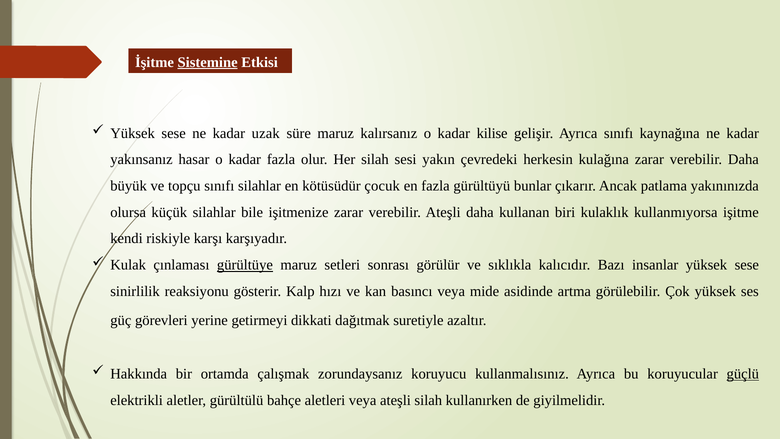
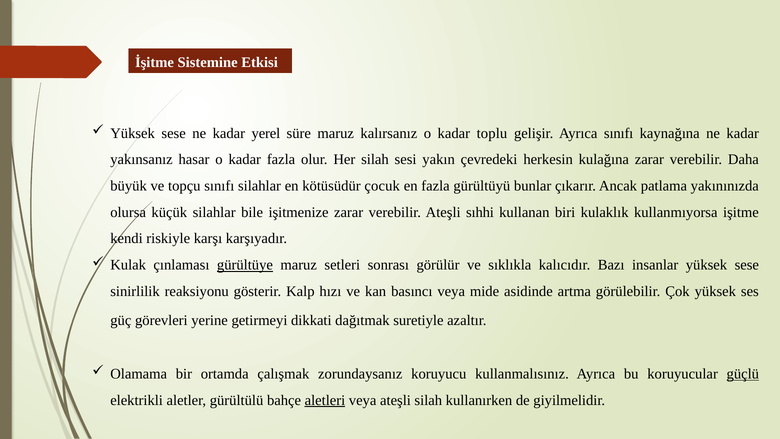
Sistemine underline: present -> none (208, 62)
uzak: uzak -> yerel (266, 133)
kilise: kilise -> toplu (492, 133)
Ateşli daha: daha -> sıhhi (480, 212)
Hakkında: Hakkında -> Olamama (139, 374)
aletleri underline: none -> present (325, 400)
